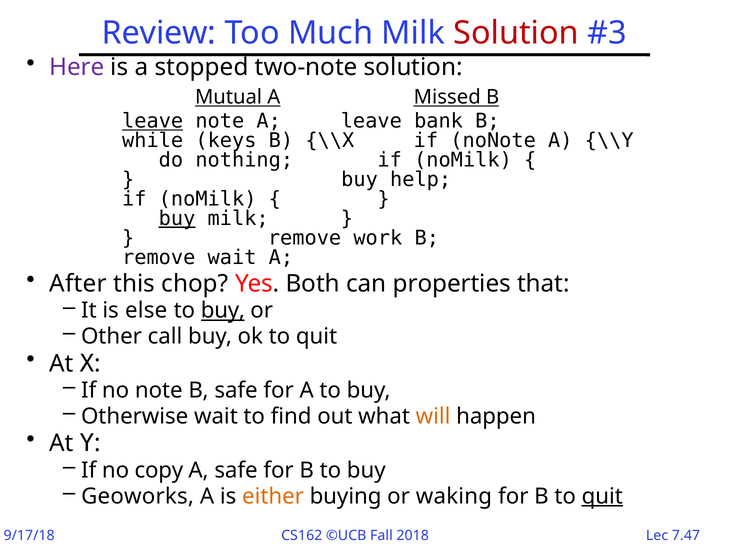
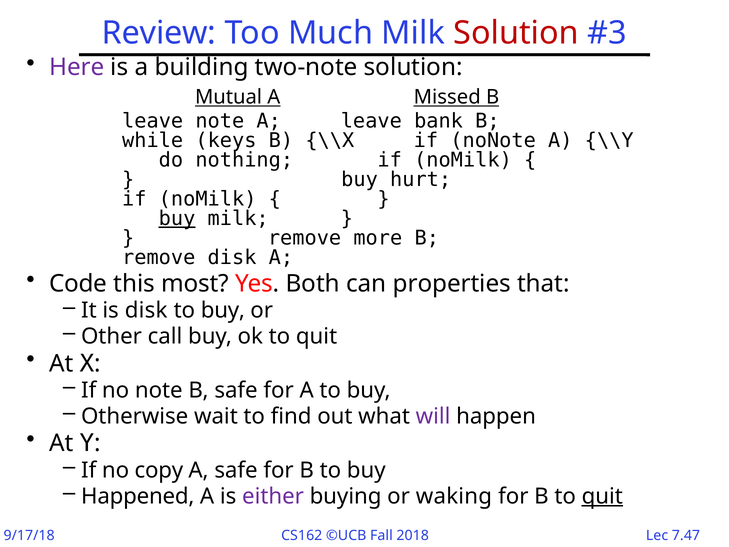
stopped: stopped -> building (202, 67)
leave underline: present -> none (153, 121)
help: help -> hurt (421, 180)
work: work -> more (378, 238)
remove wait: wait -> disk (232, 257)
After: After -> Code (78, 284)
chop: chop -> most (195, 284)
is else: else -> disk (146, 310)
buy underline: present -> none (223, 310)
will colour: orange -> purple (433, 416)
Geoworks: Geoworks -> Happened (138, 496)
either colour: orange -> purple (273, 496)
